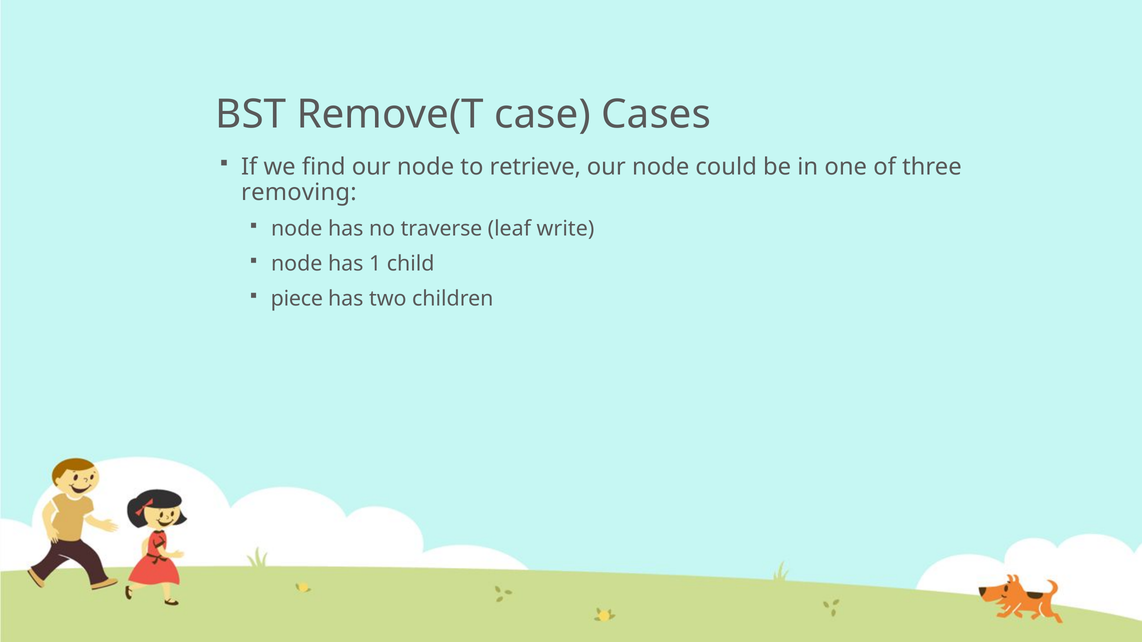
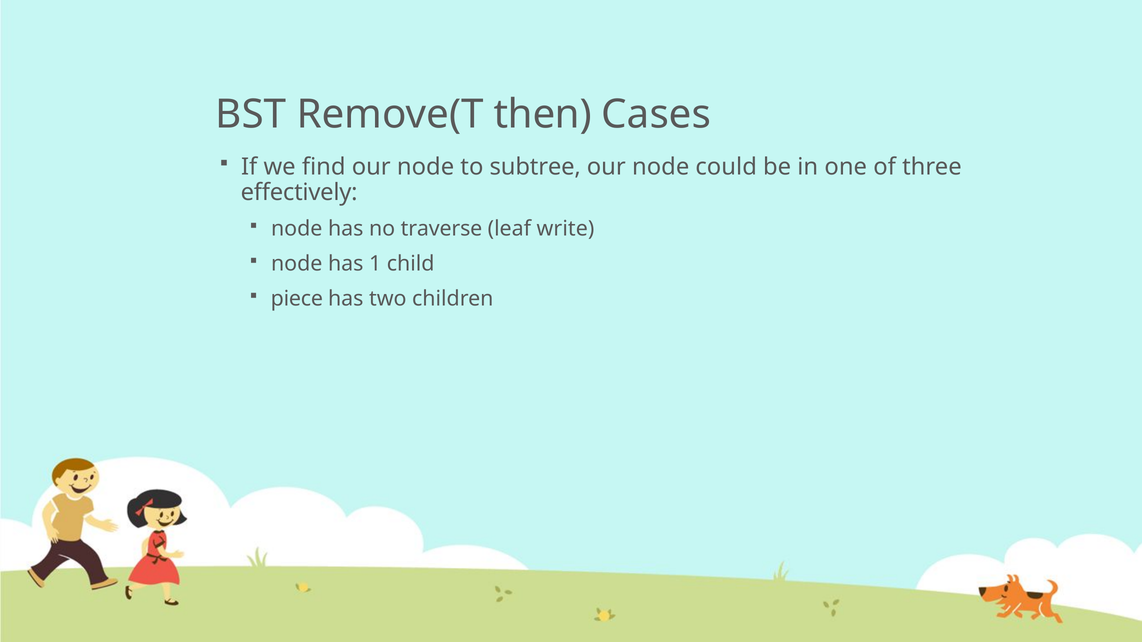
case: case -> then (543, 115)
retrieve: retrieve -> subtree (535, 167)
removing: removing -> effectively (299, 193)
